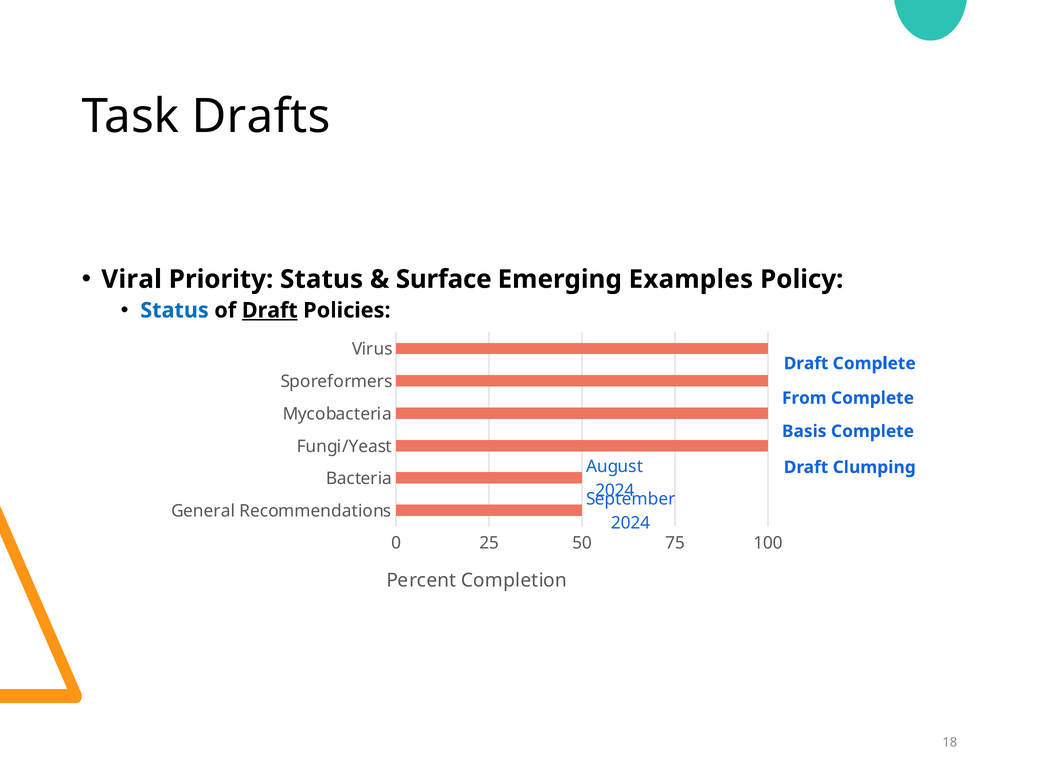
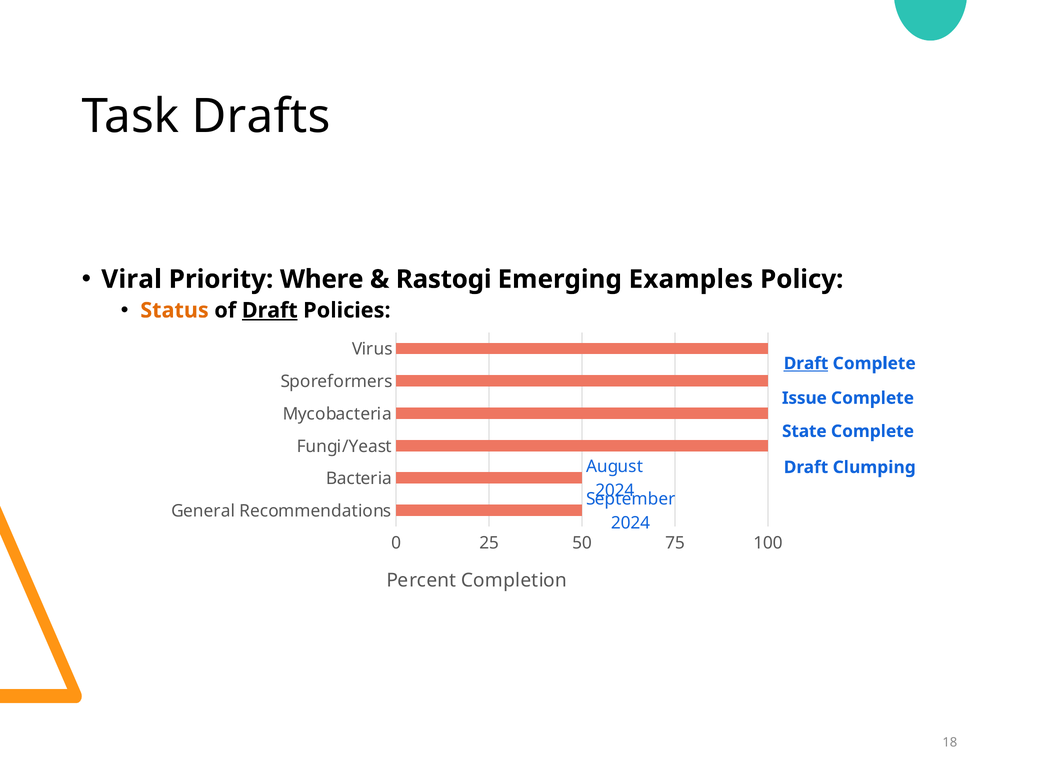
Priority Status: Status -> Where (322, 279)
Surface: Surface -> Rastogi (444, 279)
Status colour: blue -> orange (175, 310)
Draft underline: none -> present (806, 364)
From: From -> Issue (804, 398)
Basis: Basis -> State (804, 431)
